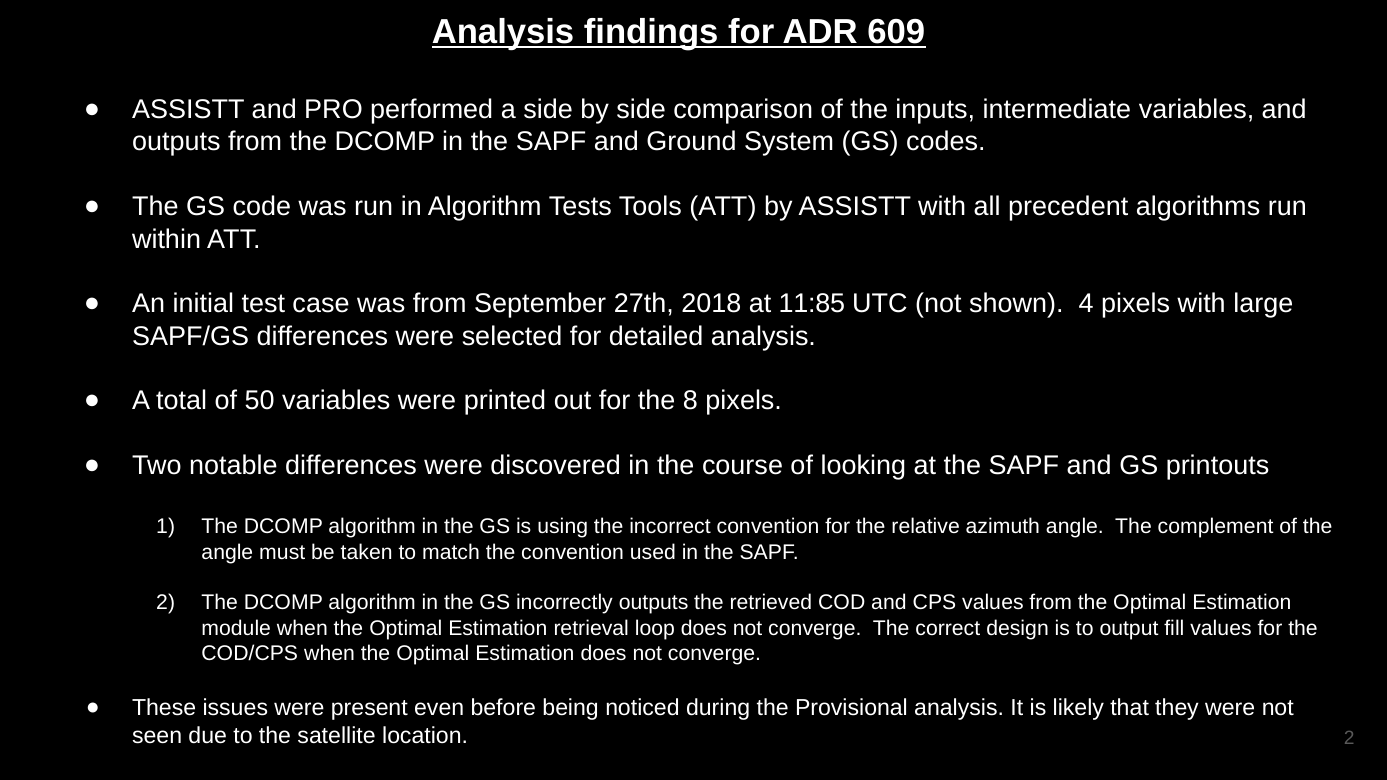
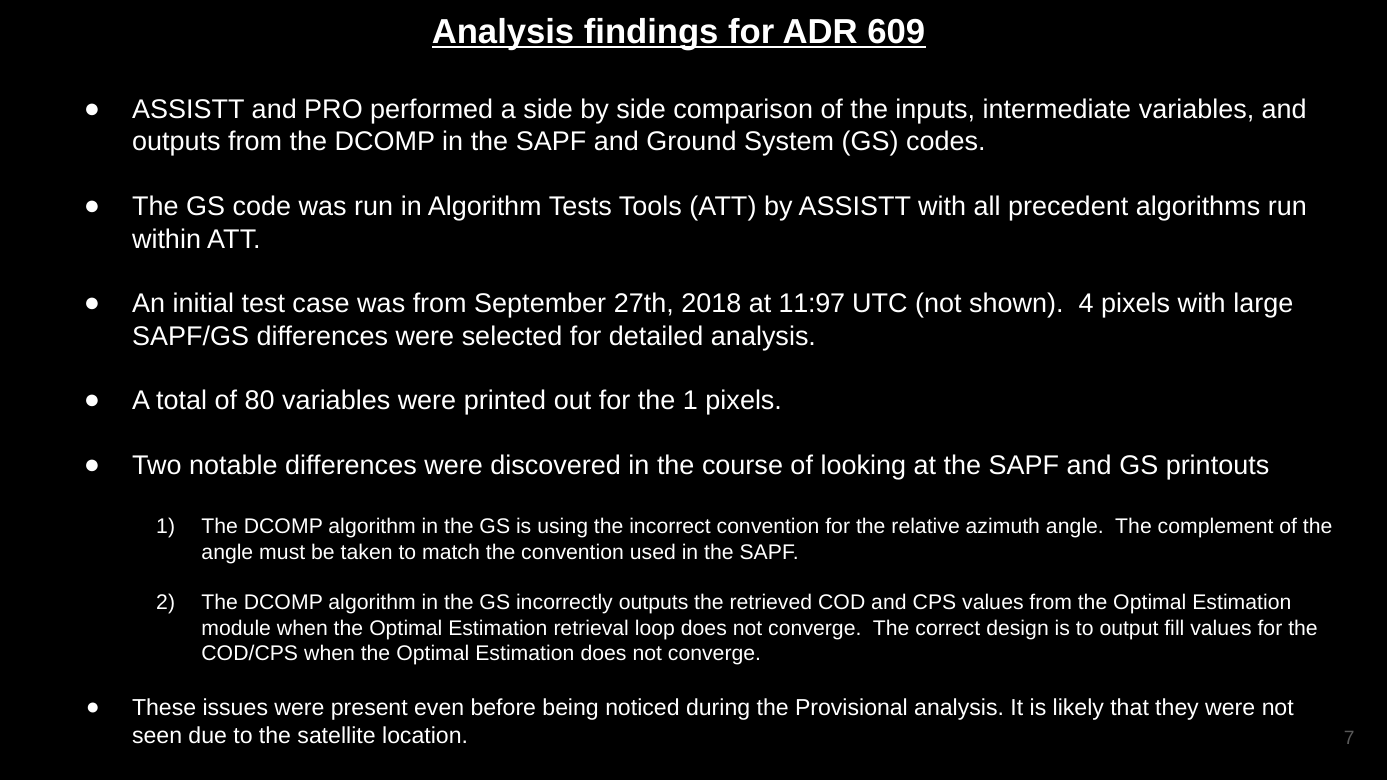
11:85: 11:85 -> 11:97 (812, 304)
50: 50 -> 80 (260, 401)
the 8: 8 -> 1 (690, 401)
location 2: 2 -> 7 (1349, 738)
